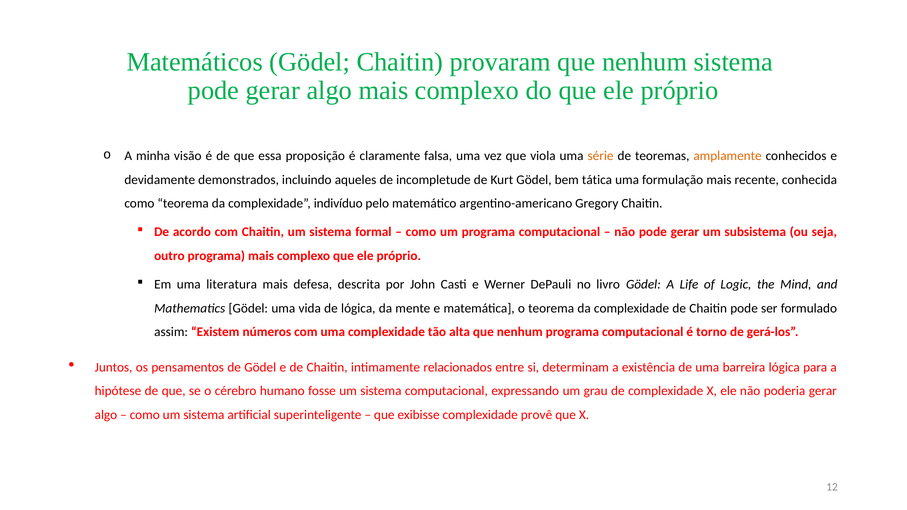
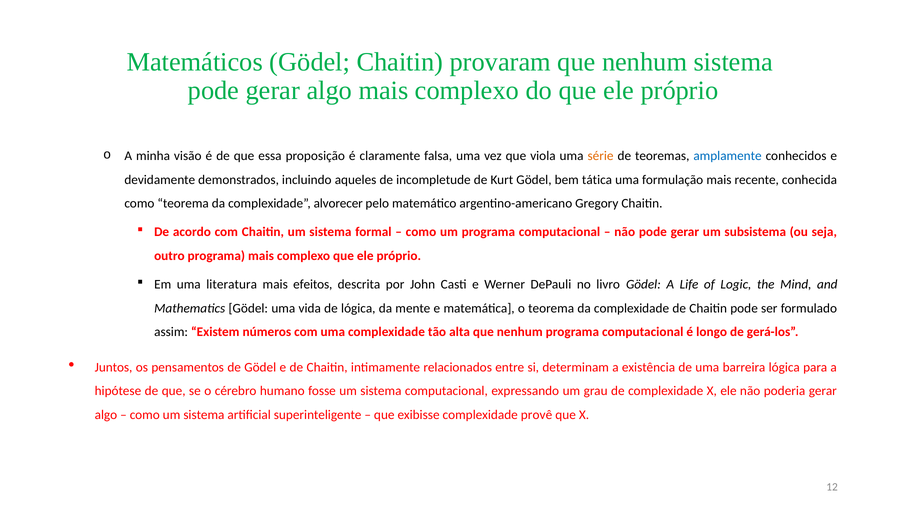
amplamente colour: orange -> blue (728, 156)
indivíduo: indivíduo -> alvorecer (338, 204)
defesa: defesa -> efeitos (313, 284)
torno: torno -> longo (712, 332)
